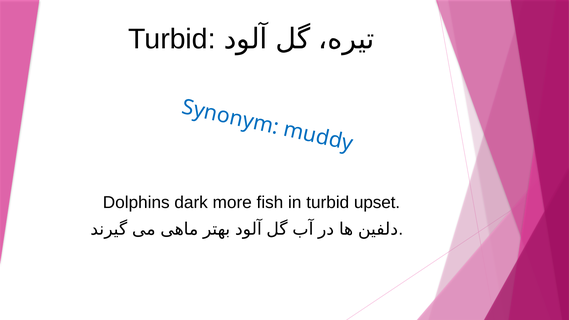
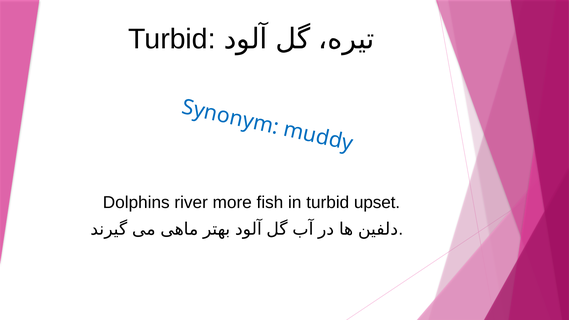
dark: dark -> river (191, 203)
